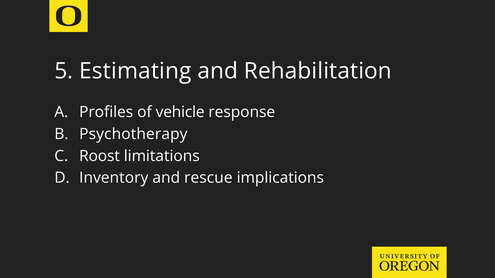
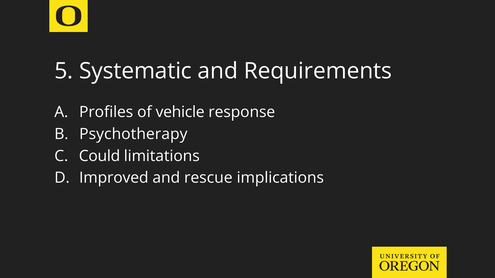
Estimating: Estimating -> Systematic (135, 71)
Rehabilitation: Rehabilitation -> Requirements (318, 71)
Roost: Roost -> Could (100, 156)
Inventory: Inventory -> Improved (114, 178)
